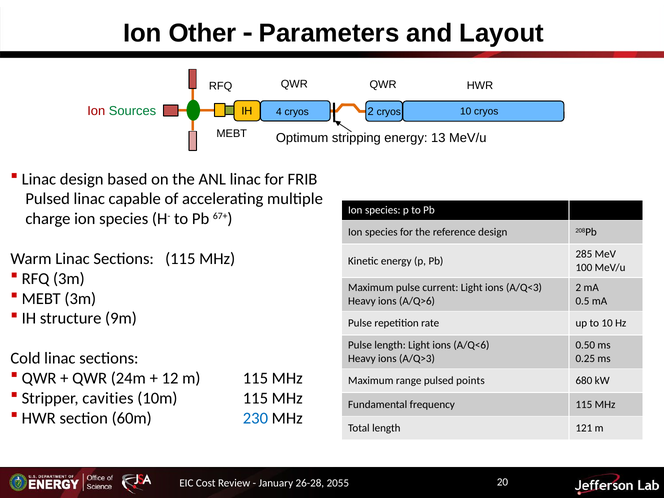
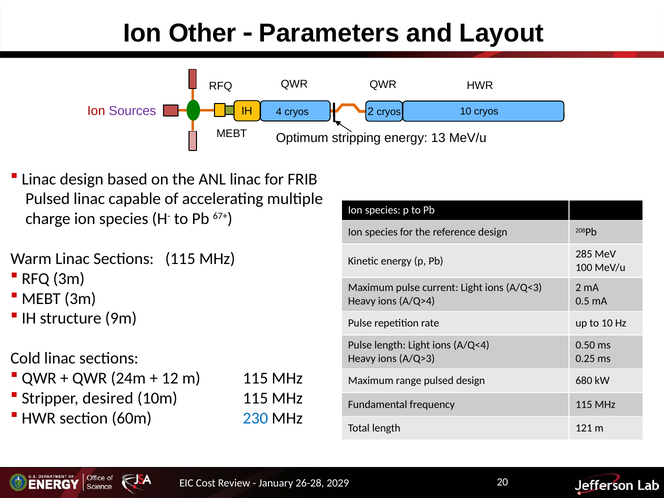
Sources colour: green -> purple (133, 111)
A/Q>6: A/Q>6 -> A/Q>4 (417, 301)
A/Q<6: A/Q<6 -> A/Q<4 (471, 345)
pulsed points: points -> design (471, 381)
cavities: cavities -> desired (108, 398)
2055: 2055 -> 2029 (338, 483)
